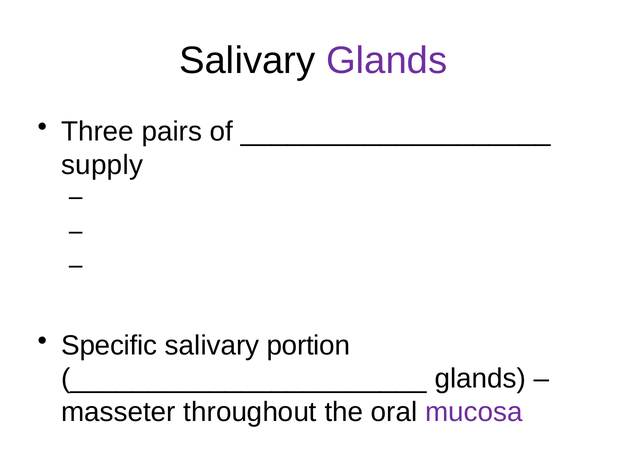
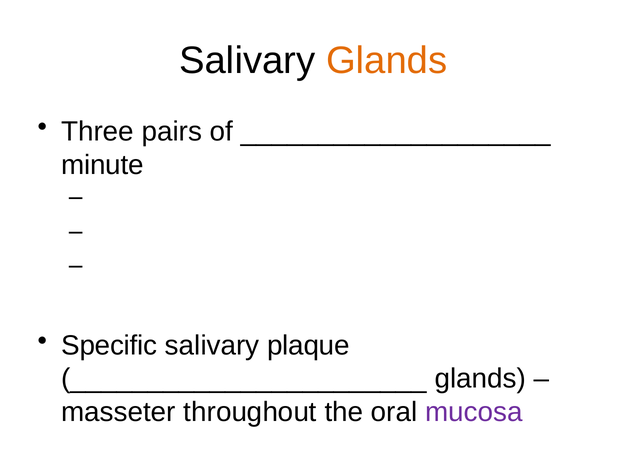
Glands colour: purple -> orange (387, 61)
supply: supply -> minute (102, 165)
portion: portion -> plaque (308, 346)
